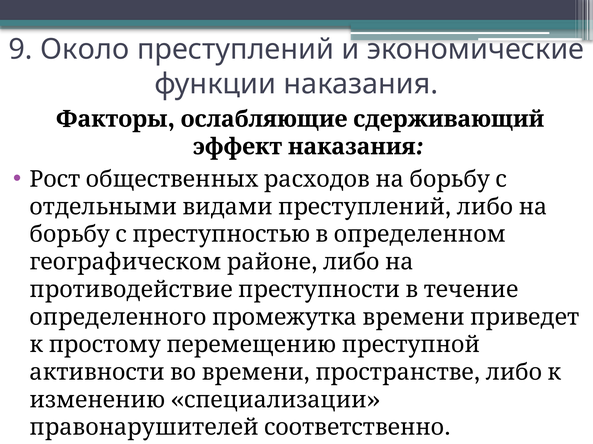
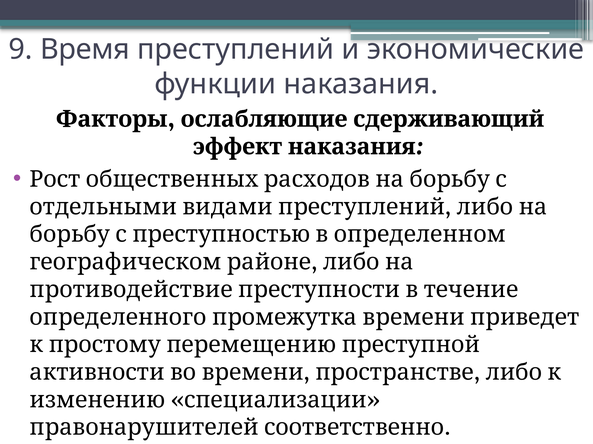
Около: Около -> Время (85, 50)
